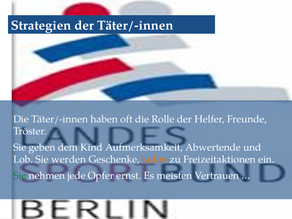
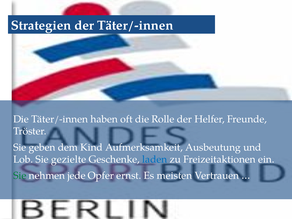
Abwertende: Abwertende -> Ausbeutung (213, 147)
werden: werden -> gezielte (69, 159)
laden colour: orange -> blue (155, 159)
